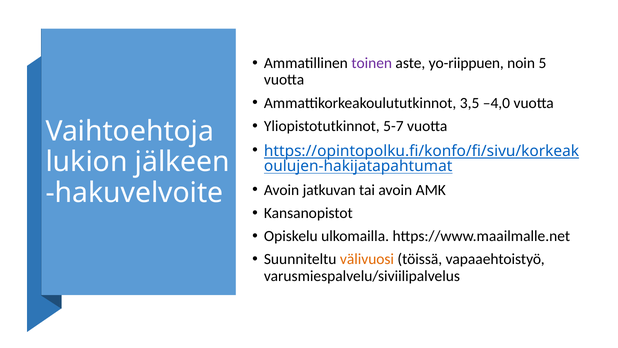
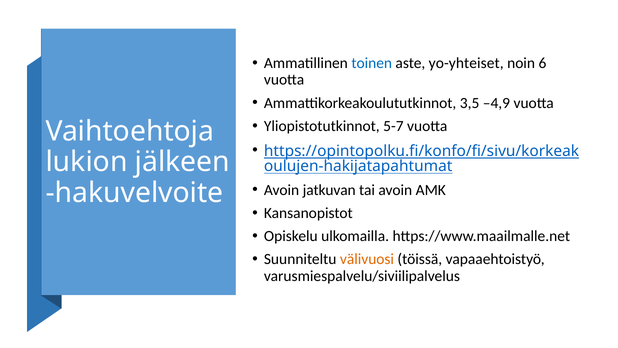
toinen colour: purple -> blue (372, 63)
yo-riippuen: yo-riippuen -> yo-yhteiset (466, 63)
5: 5 -> 6 (542, 63)
–4,0: –4,0 -> –4,9 (496, 103)
